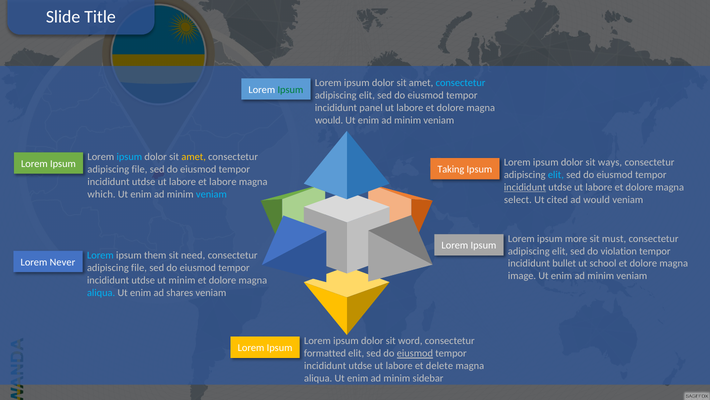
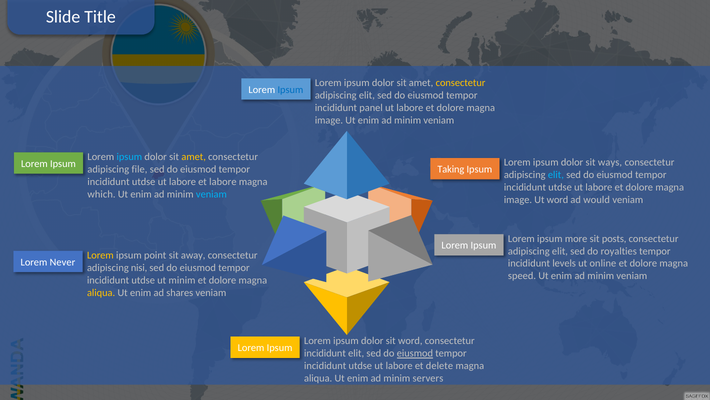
consectetur colour: light blue -> yellow (461, 83)
Ipsum colour: green -> blue (290, 89)
would: would -> image (329, 120)
incididunt underline: present -> none (525, 187)
select: select -> image (518, 200)
Ut cited: cited -> word (558, 200)
must: must -> posts (614, 238)
violation: violation -> royalties (619, 251)
Lorem colour: light blue -> yellow (100, 255)
them: them -> point (155, 255)
need: need -> away (193, 255)
bullet: bullet -> levels (564, 263)
school: school -> online (603, 263)
file: file -> nisi (139, 267)
image: image -> speed (522, 276)
aliqua colour: light blue -> yellow (101, 292)
formatted: formatted -> incididunt (325, 353)
sidebar: sidebar -> servers (428, 378)
